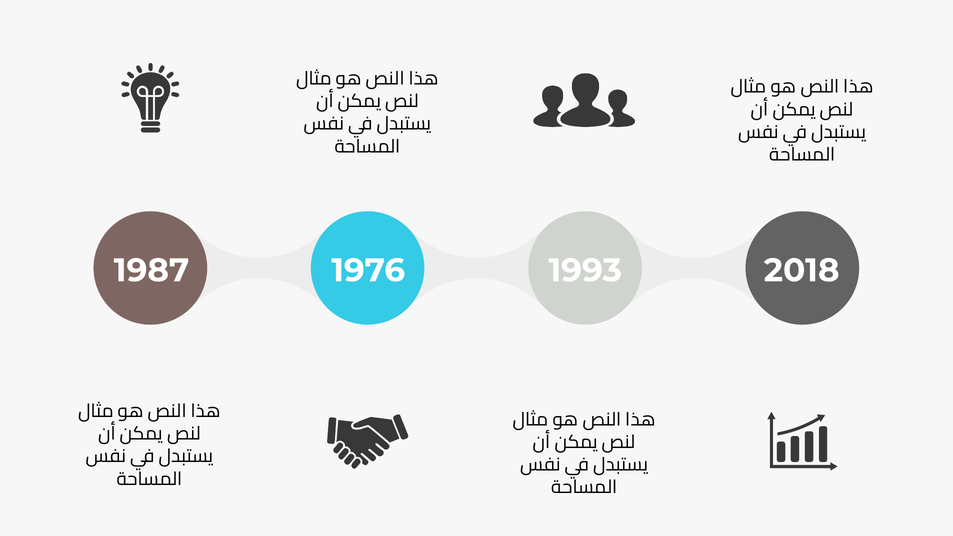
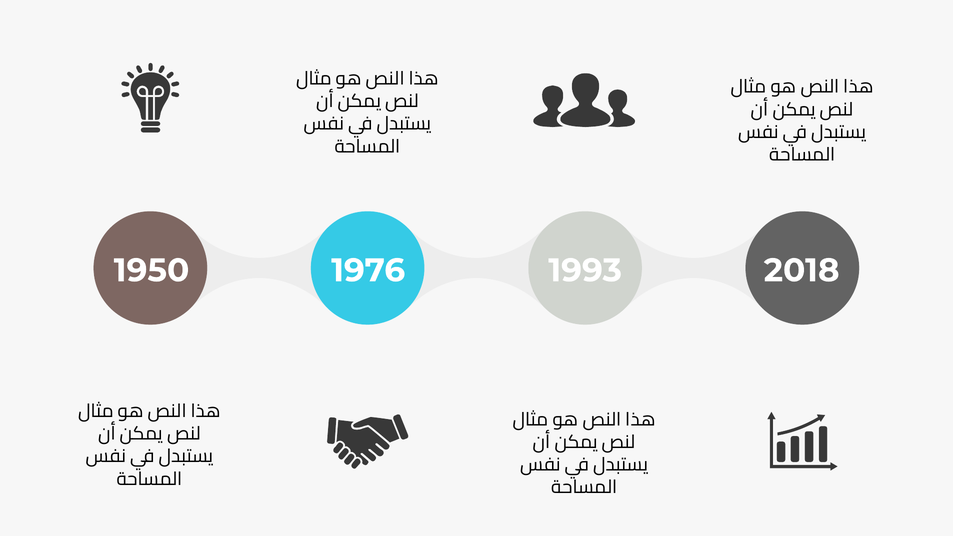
1987: 1987 -> 1950 (151, 270)
